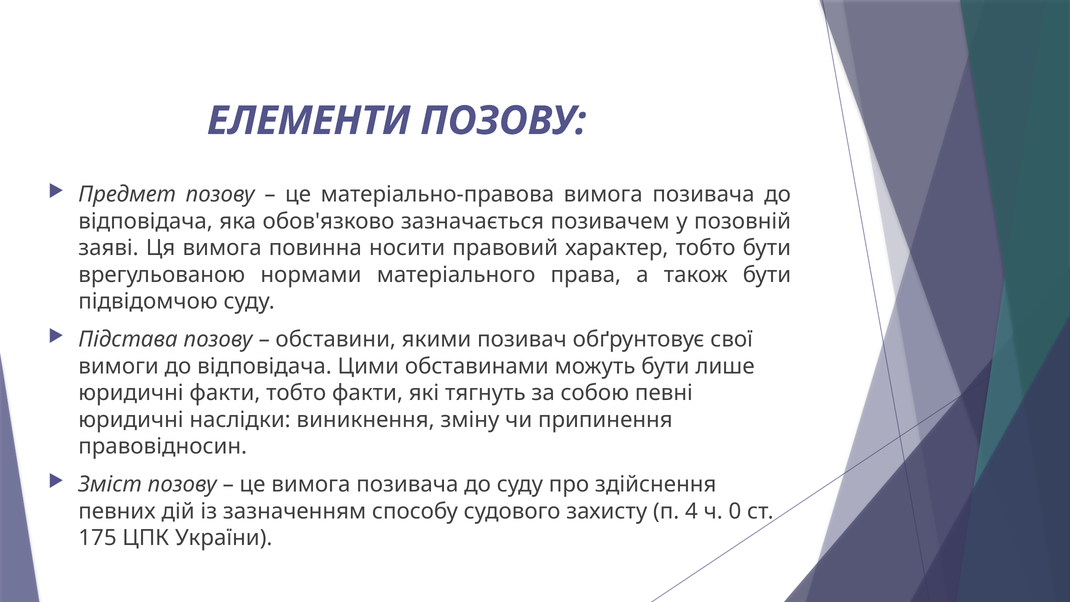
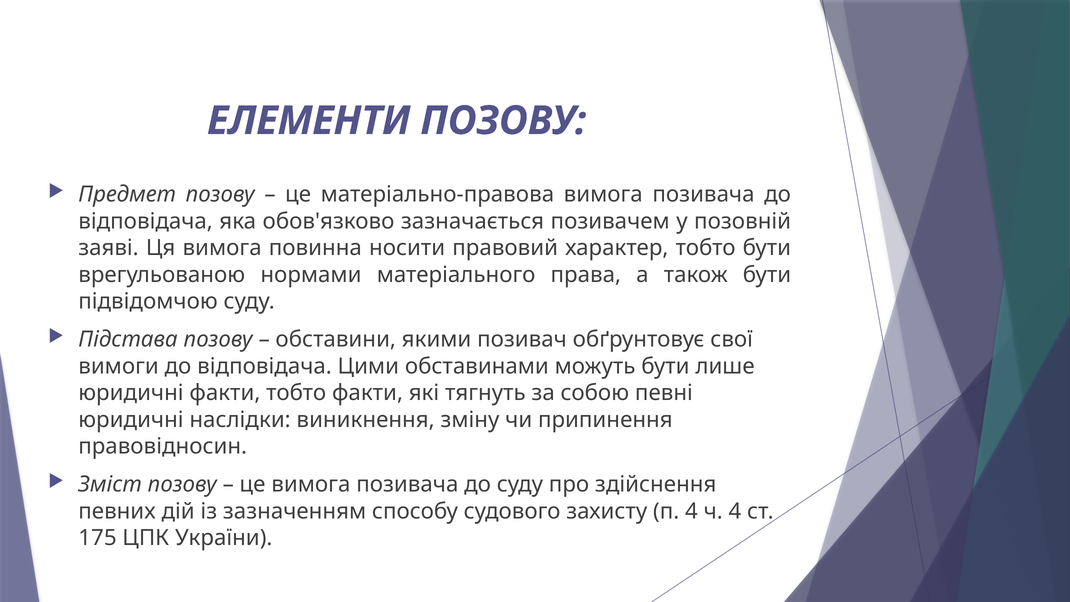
ч 0: 0 -> 4 (735, 511)
